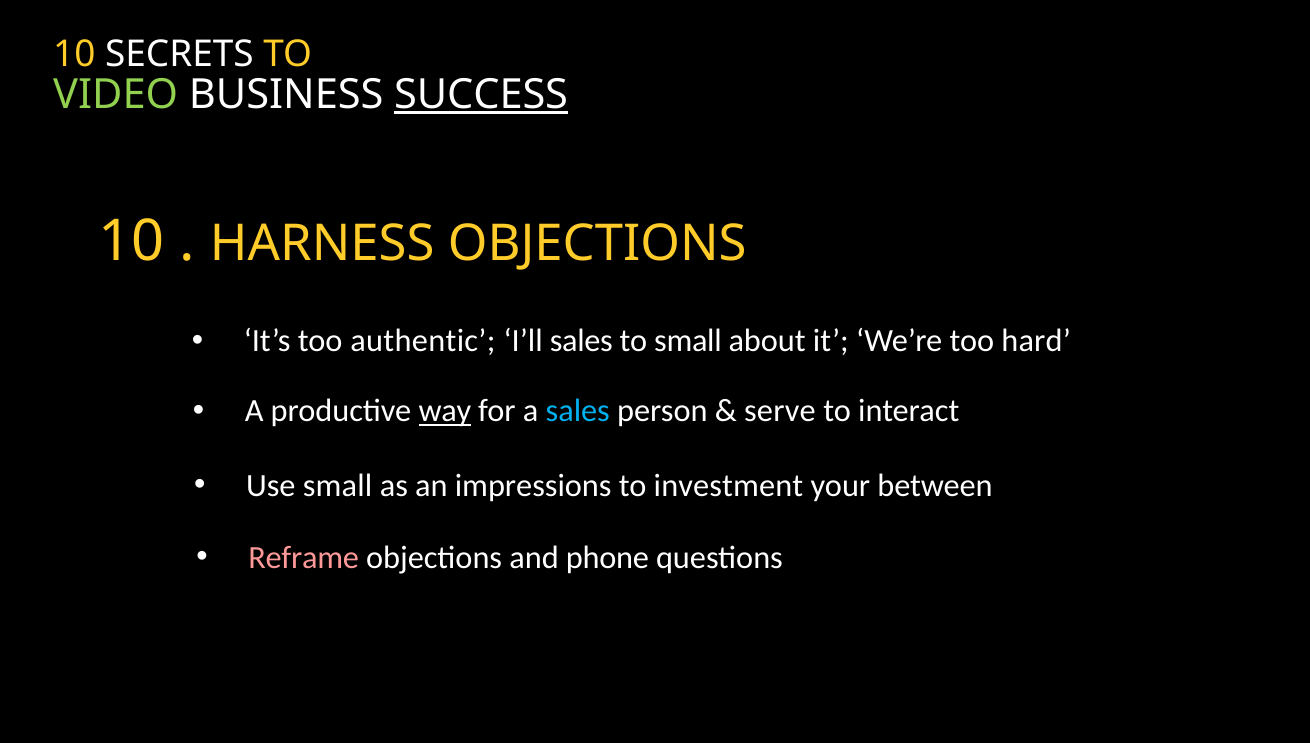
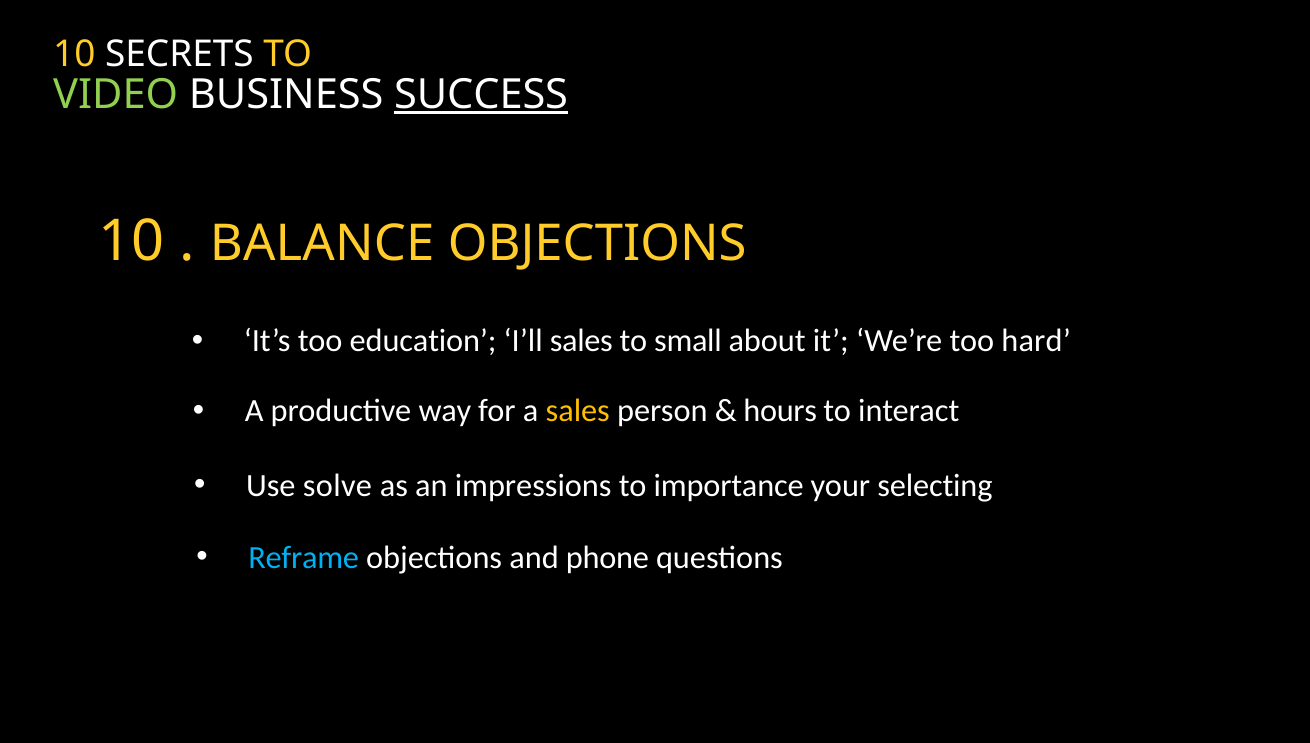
HARNESS: HARNESS -> BALANCE (322, 243)
authentic: authentic -> education (423, 341)
way underline: present -> none (445, 411)
sales colour: light blue -> yellow (578, 411)
serve: serve -> hours (780, 411)
Use small: small -> solve (337, 486)
investment: investment -> importance (729, 486)
between: between -> selecting (935, 486)
Reframe colour: pink -> light blue (304, 558)
